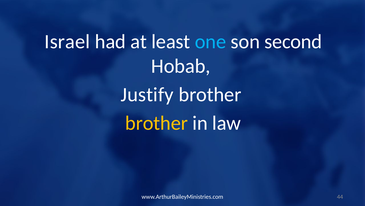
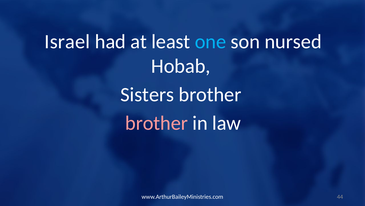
second: second -> nursed (293, 42)
Justify: Justify -> Sisters (147, 94)
brother colour: yellow -> pink (157, 123)
